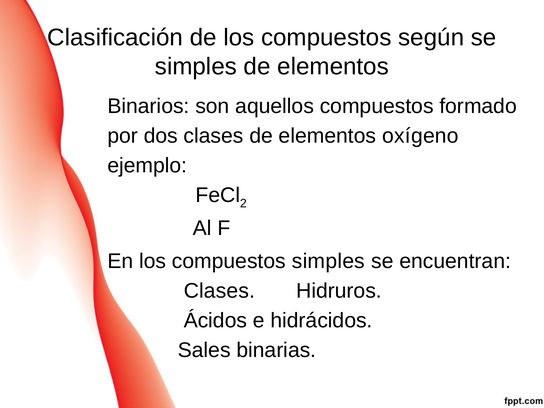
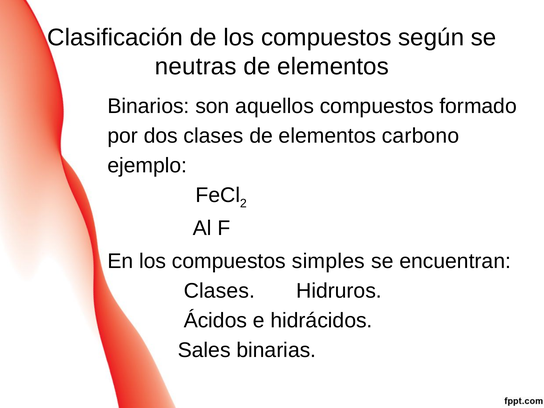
simples: simples -> neutras (196, 67)
oxígeno: oxígeno -> carbono (421, 136)
